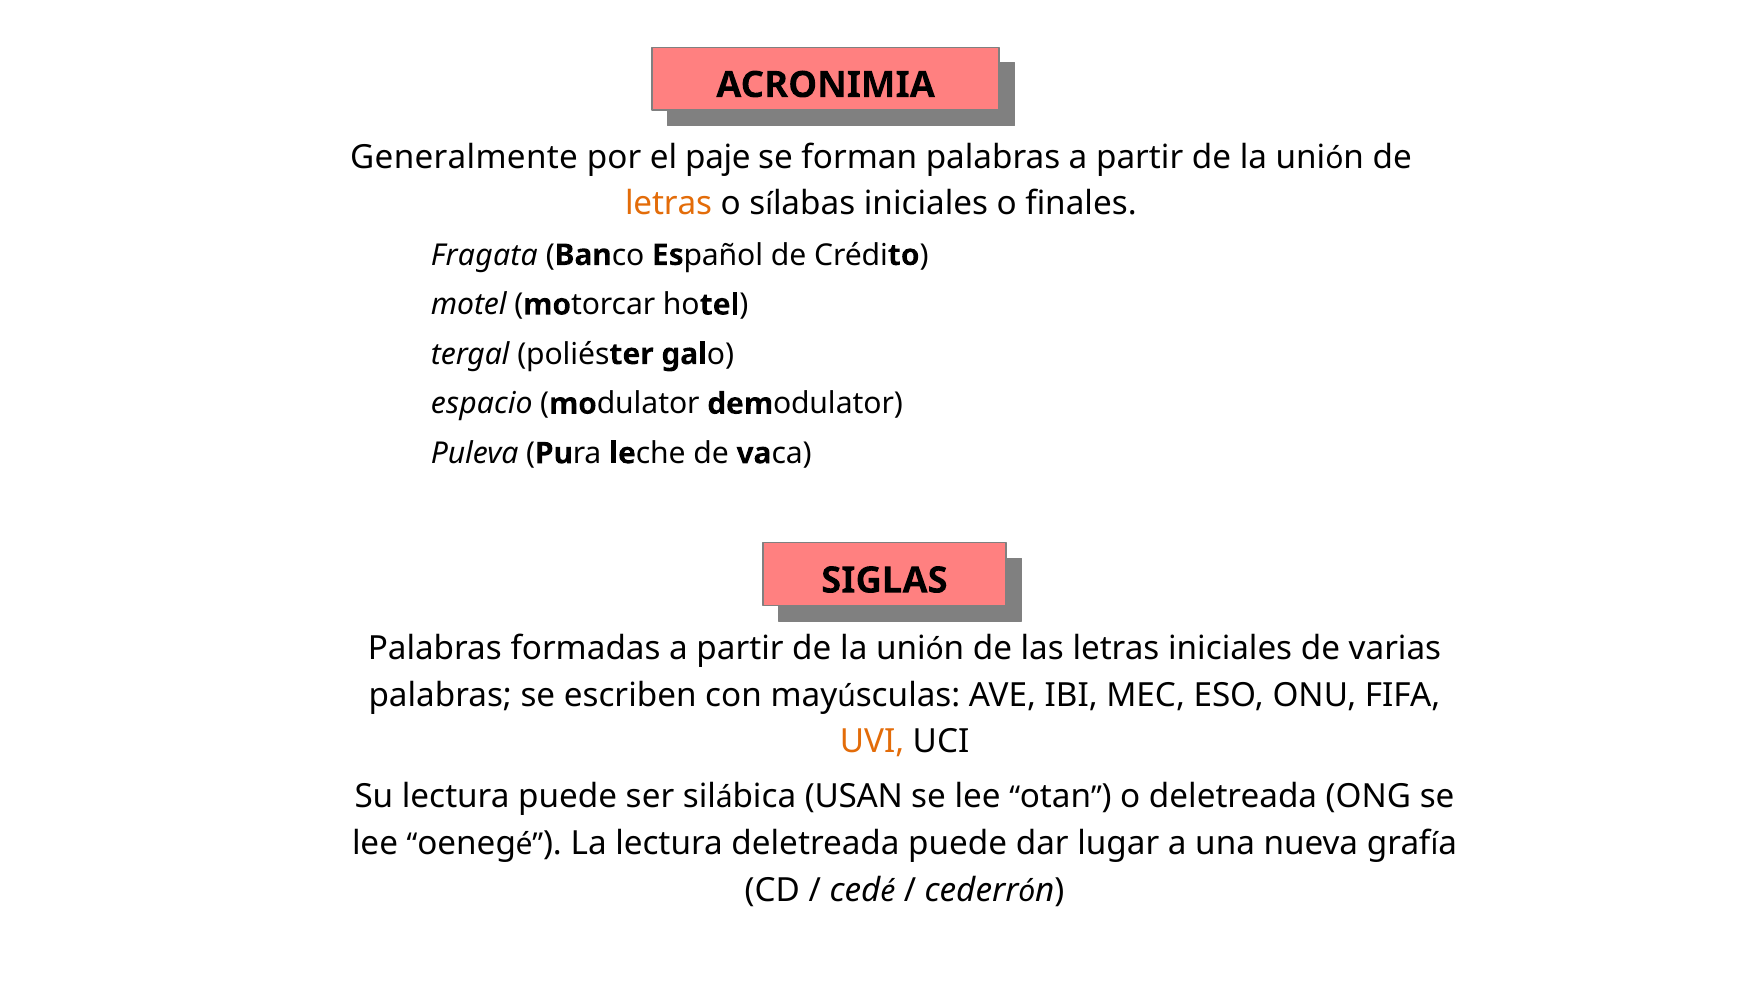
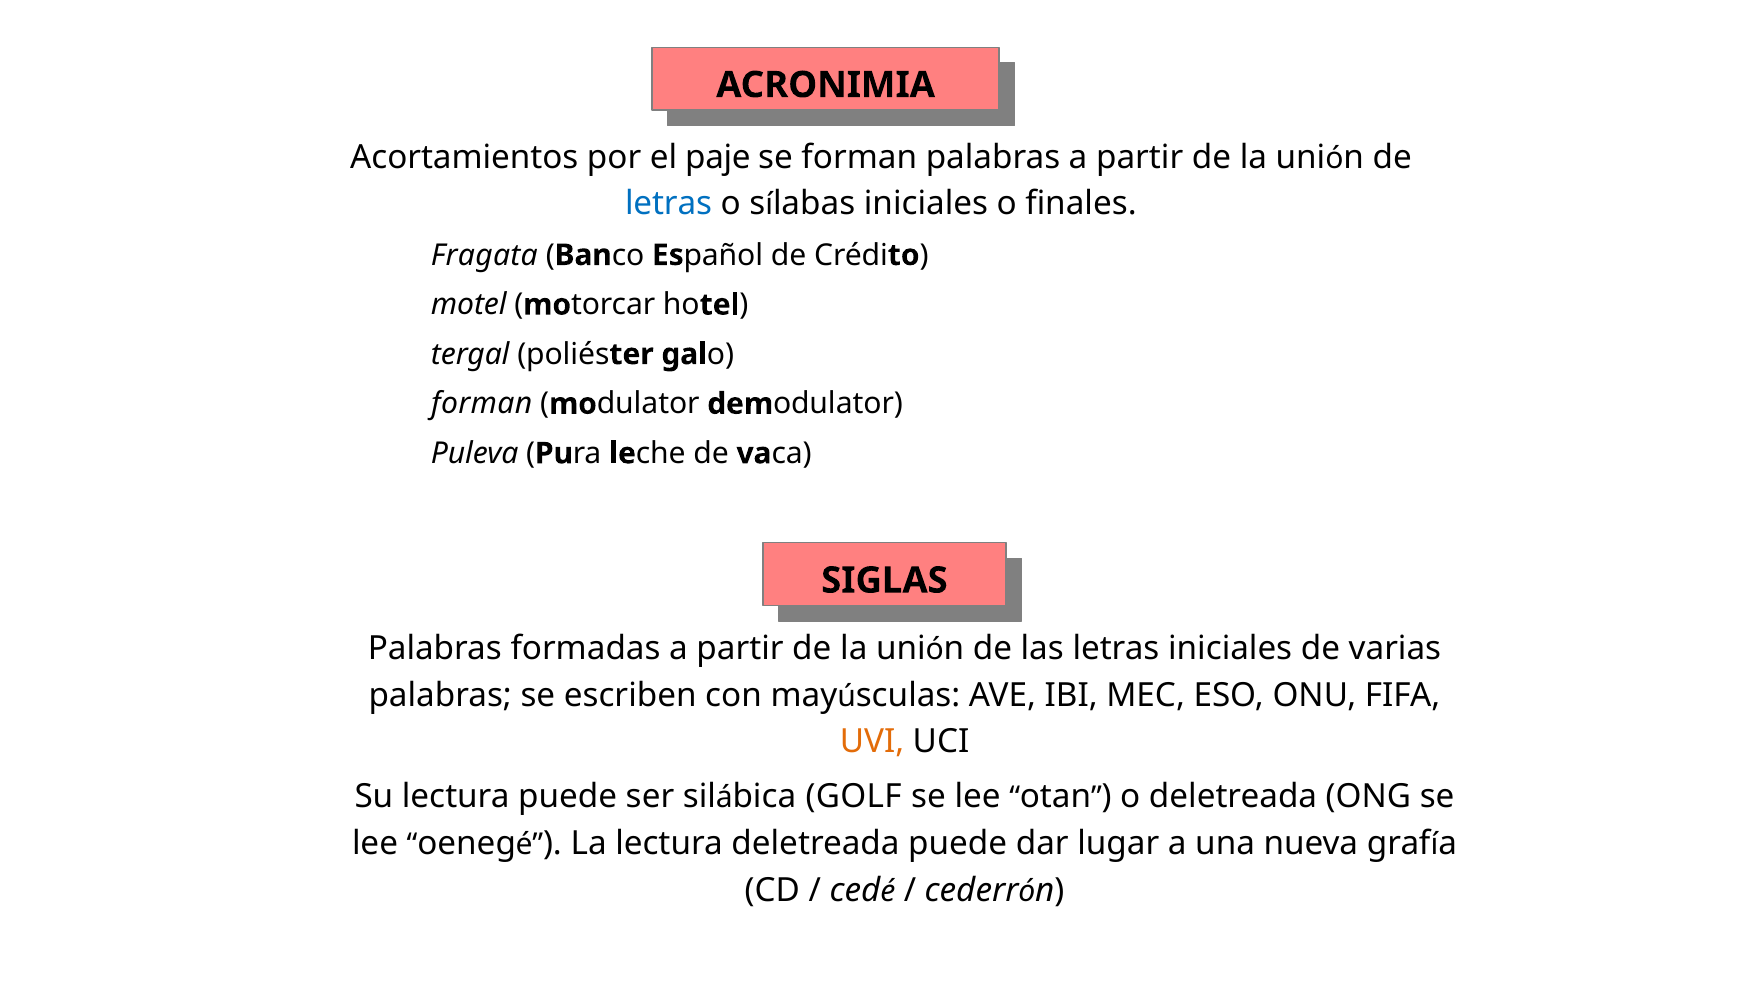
Generalmente: Generalmente -> Acortamientos (464, 157)
letras colour: orange -> blue (669, 204)
espacio: espacio -> forman (482, 404)
USAN: USAN -> GOLF (854, 797)
